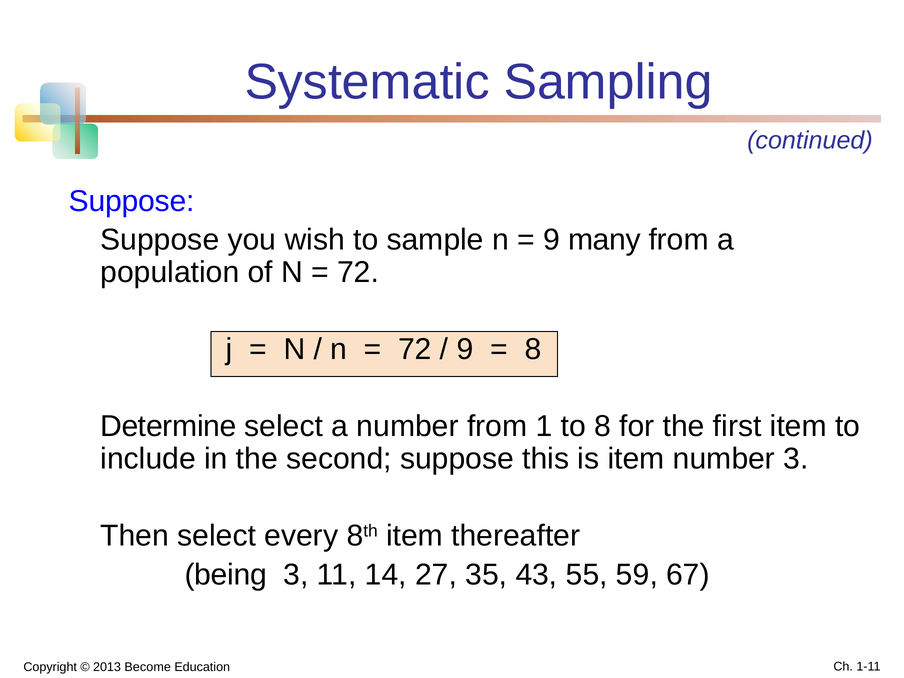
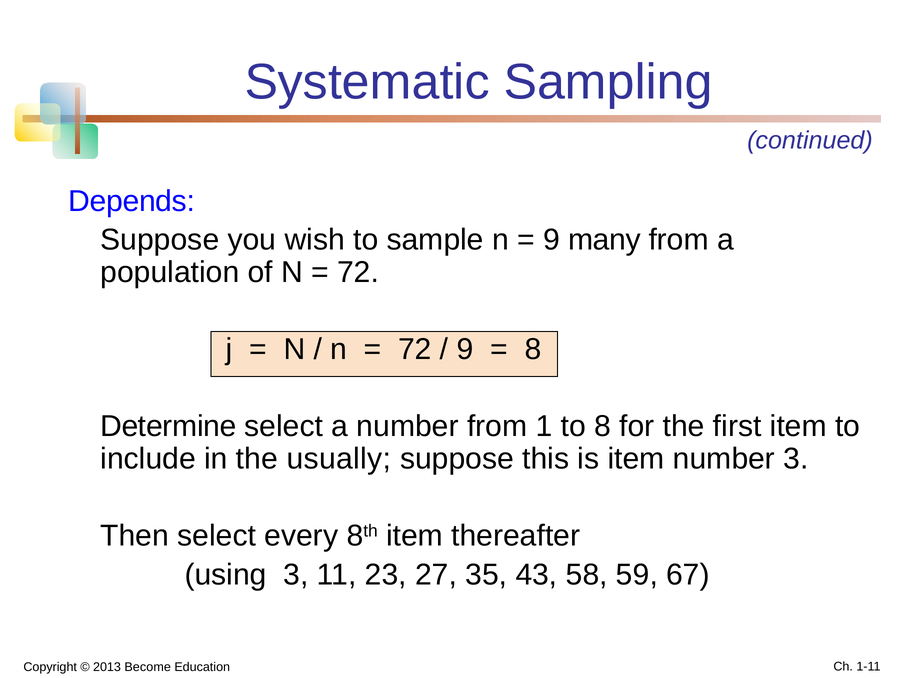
Suppose: Suppose -> Depends (132, 201)
second: second -> usually (339, 459)
being: being -> using (226, 575)
14: 14 -> 23 (386, 575)
55: 55 -> 58 (587, 575)
